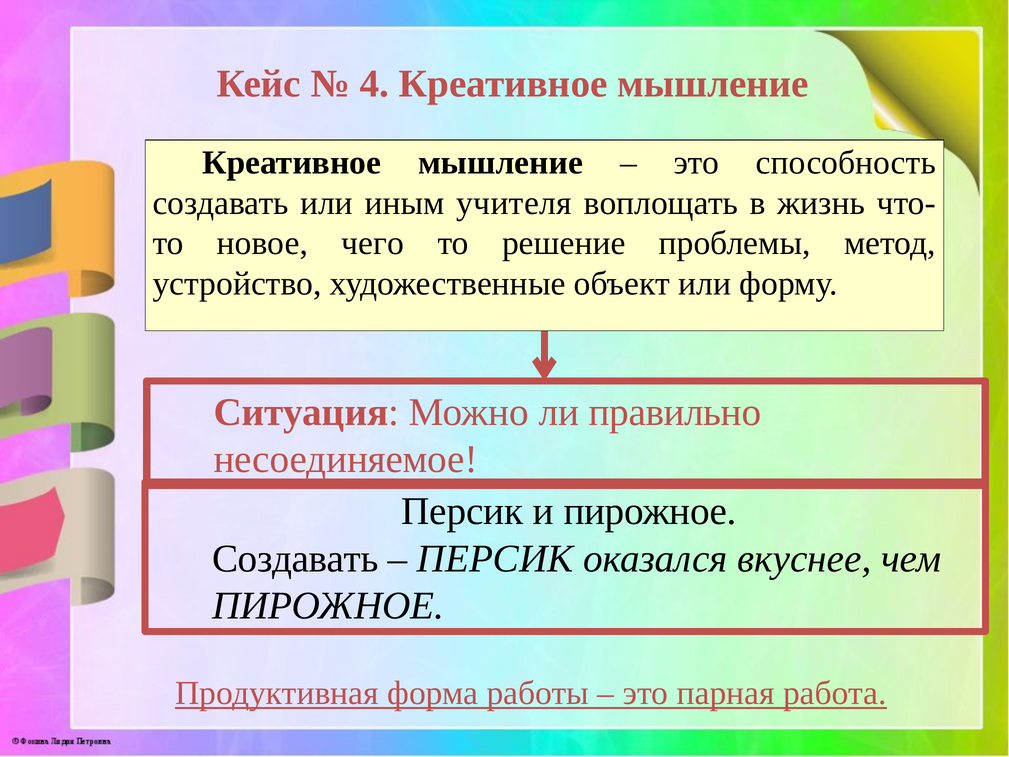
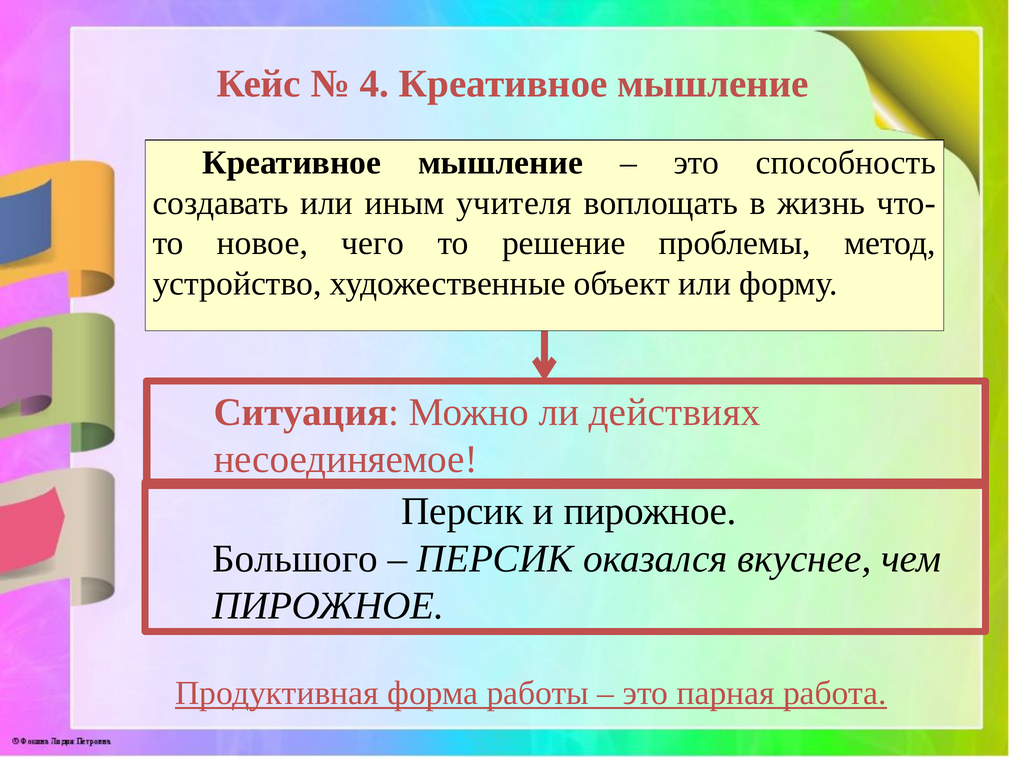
правильно: правильно -> действиях (675, 412)
Создавать: Создавать -> Большого (295, 558)
